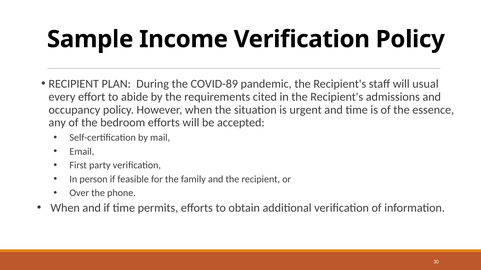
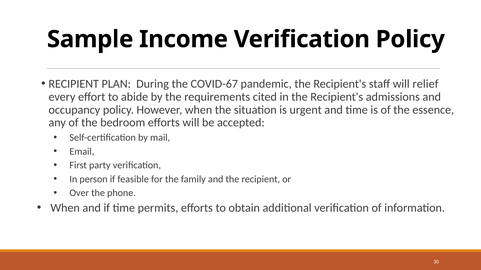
COVID-89: COVID-89 -> COVID-67 (214, 84)
usual: usual -> relief (426, 84)
